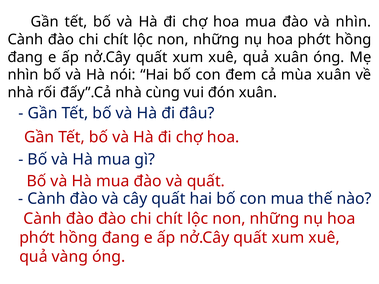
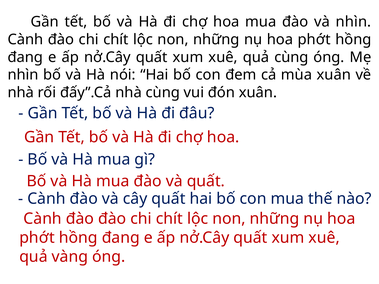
quả xuân: xuân -> cùng (291, 57)
